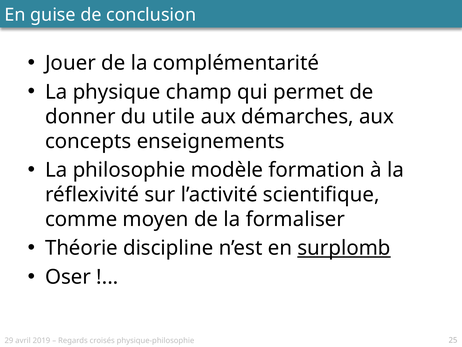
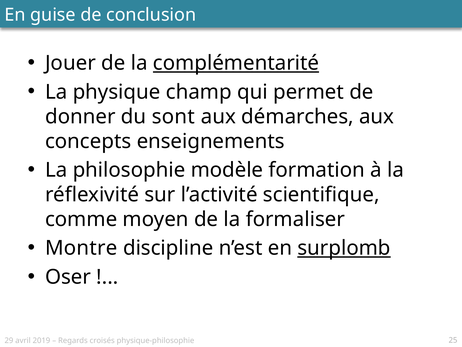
complémentarité underline: none -> present (236, 63)
utile: utile -> sont (173, 116)
Théorie: Théorie -> Montre (81, 248)
